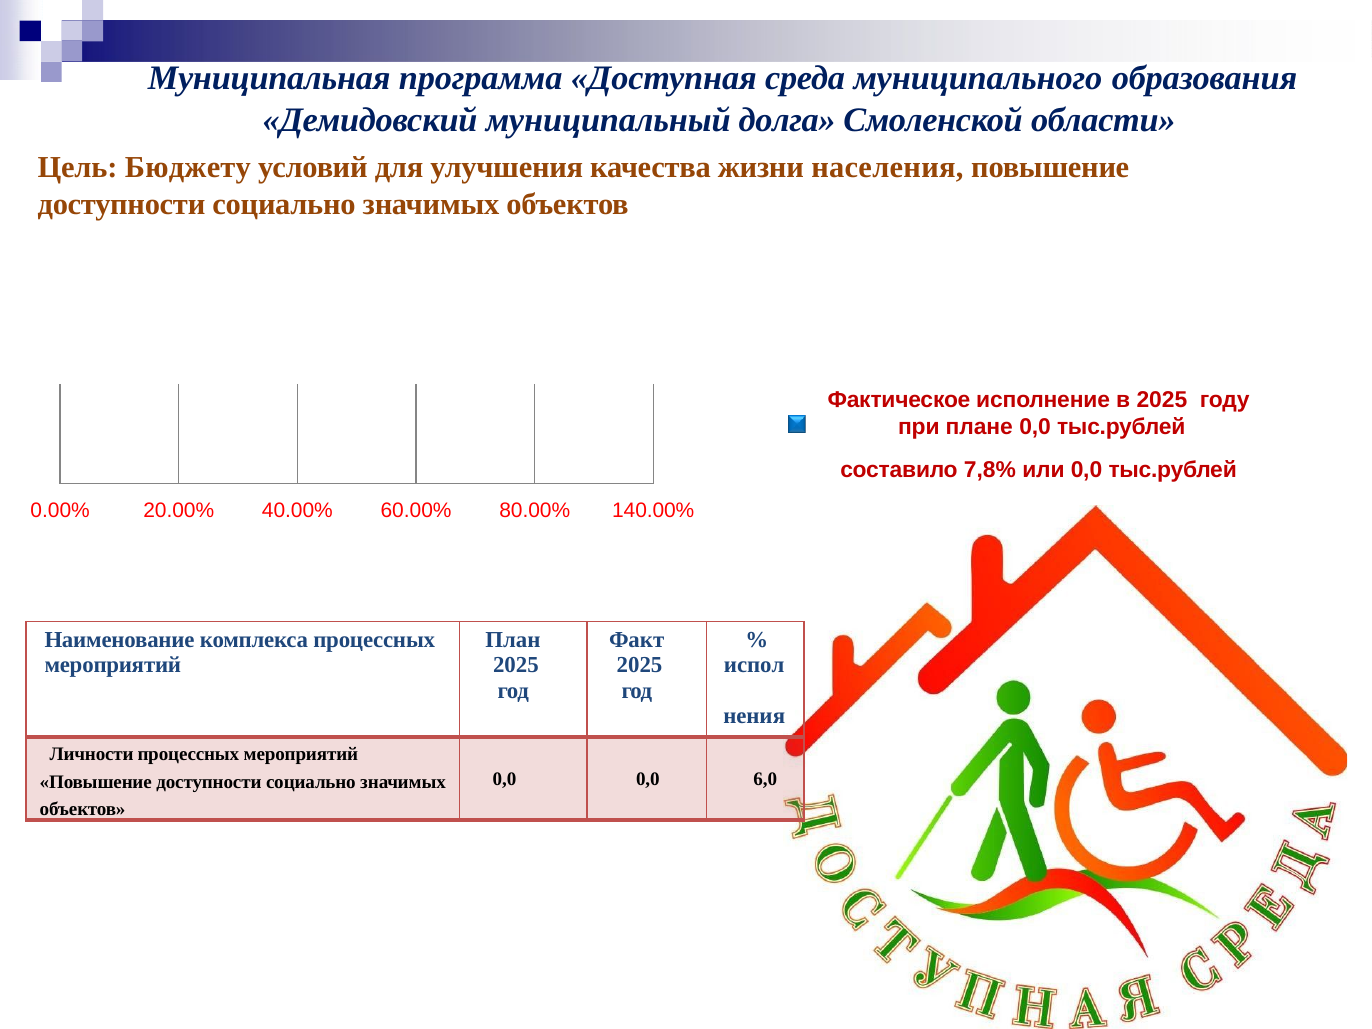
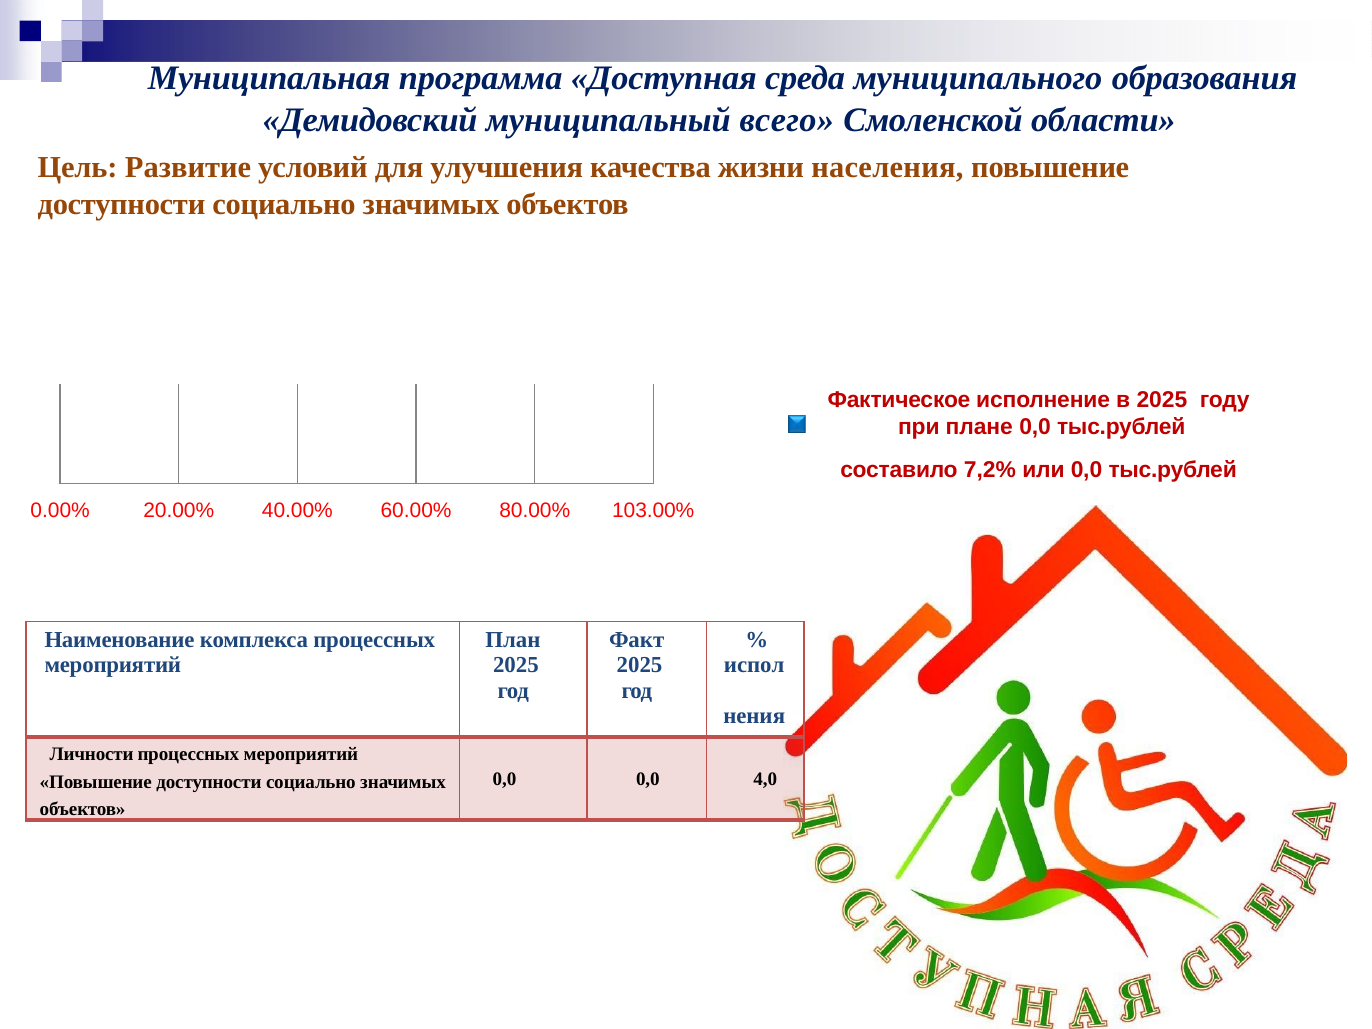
долга: долга -> всего (787, 120)
Бюджету: Бюджету -> Развитие (188, 167)
7,8%: 7,8% -> 7,2% (990, 470)
140.00%: 140.00% -> 103.00% (653, 510)
6,0: 6,0 -> 4,0 (765, 779)
